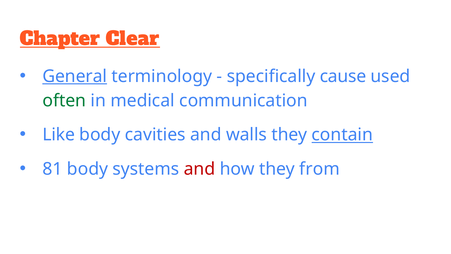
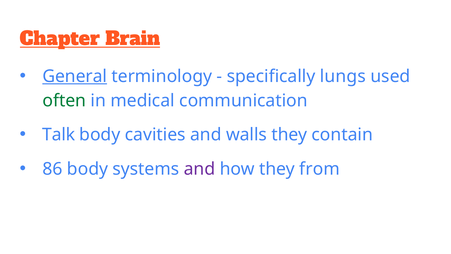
Clear: Clear -> Brain (133, 39)
cause: cause -> lungs (343, 76)
Like: Like -> Talk (59, 135)
contain underline: present -> none (342, 135)
81: 81 -> 86 (52, 169)
and colour: red -> purple (199, 169)
